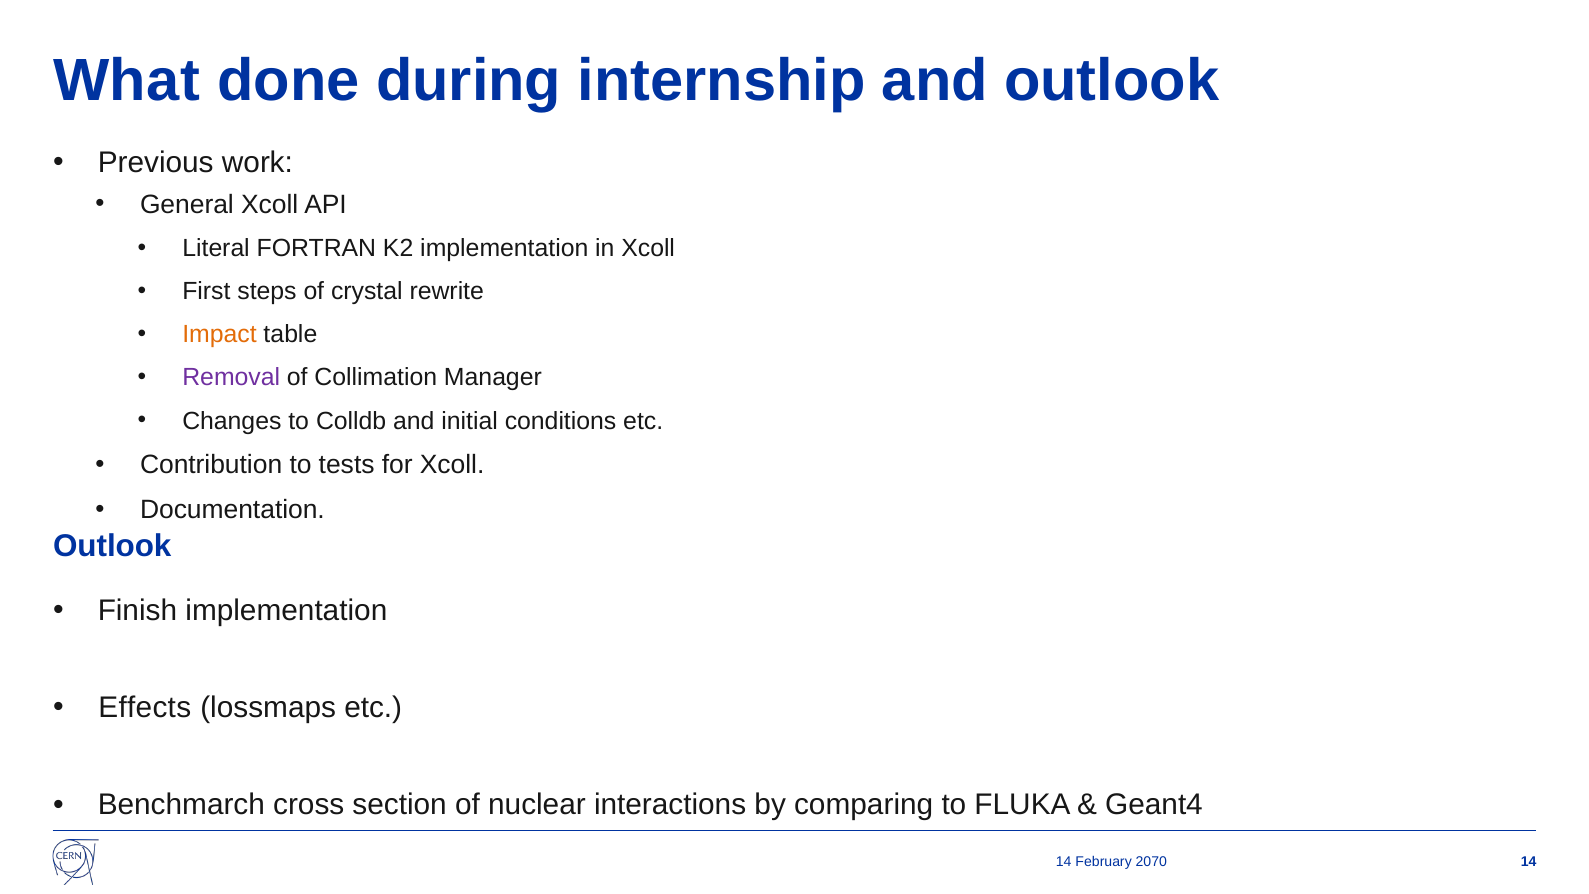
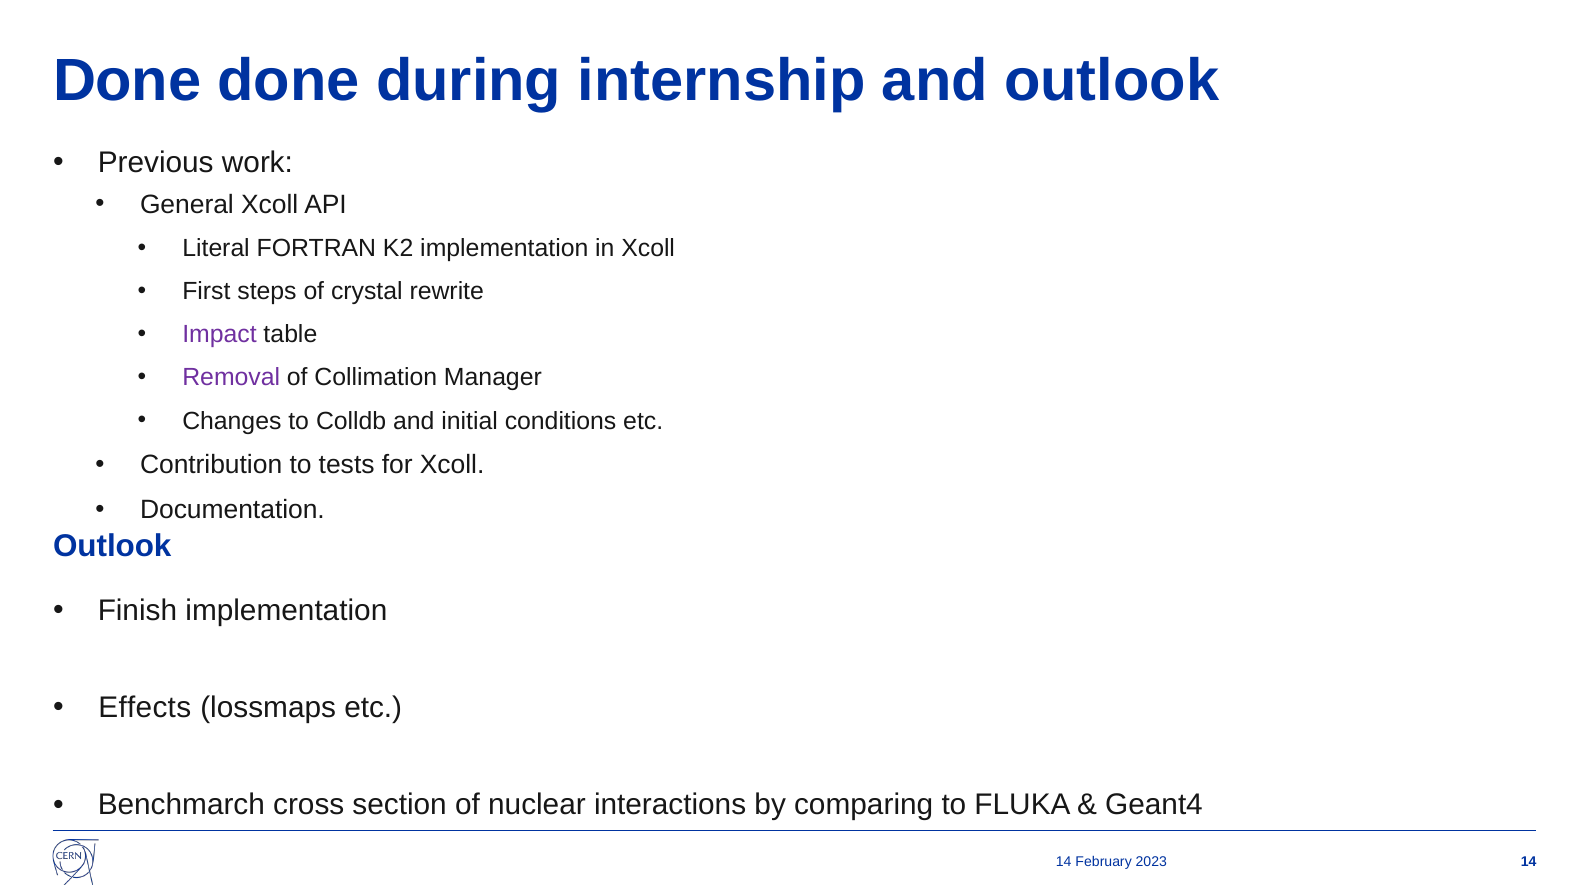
What: What -> Done (127, 81)
Impact colour: orange -> purple (219, 335)
2070: 2070 -> 2023 (1151, 862)
